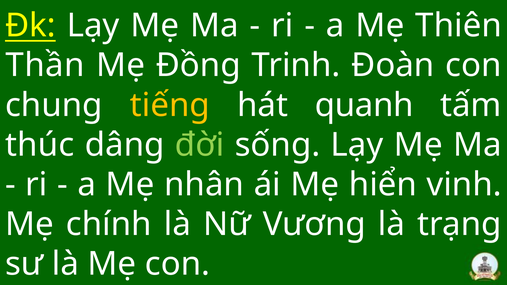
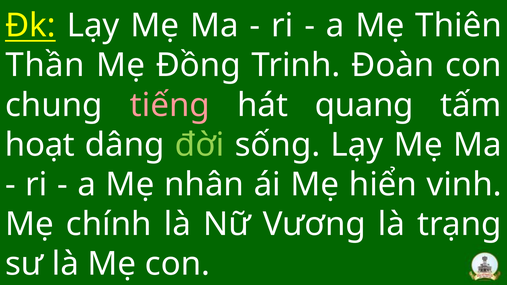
tiếng colour: yellow -> pink (170, 105)
quanh: quanh -> quang (364, 105)
thúc: thúc -> hoạt (40, 145)
